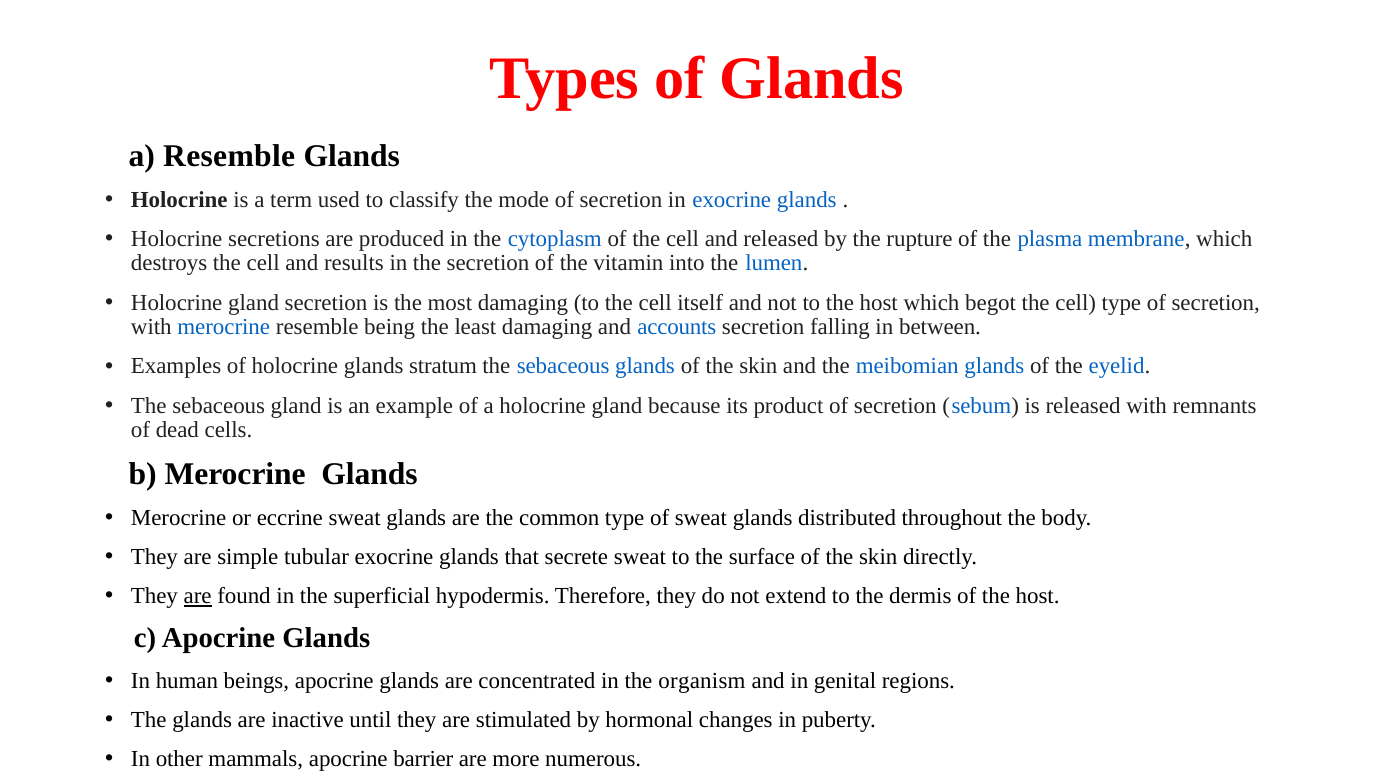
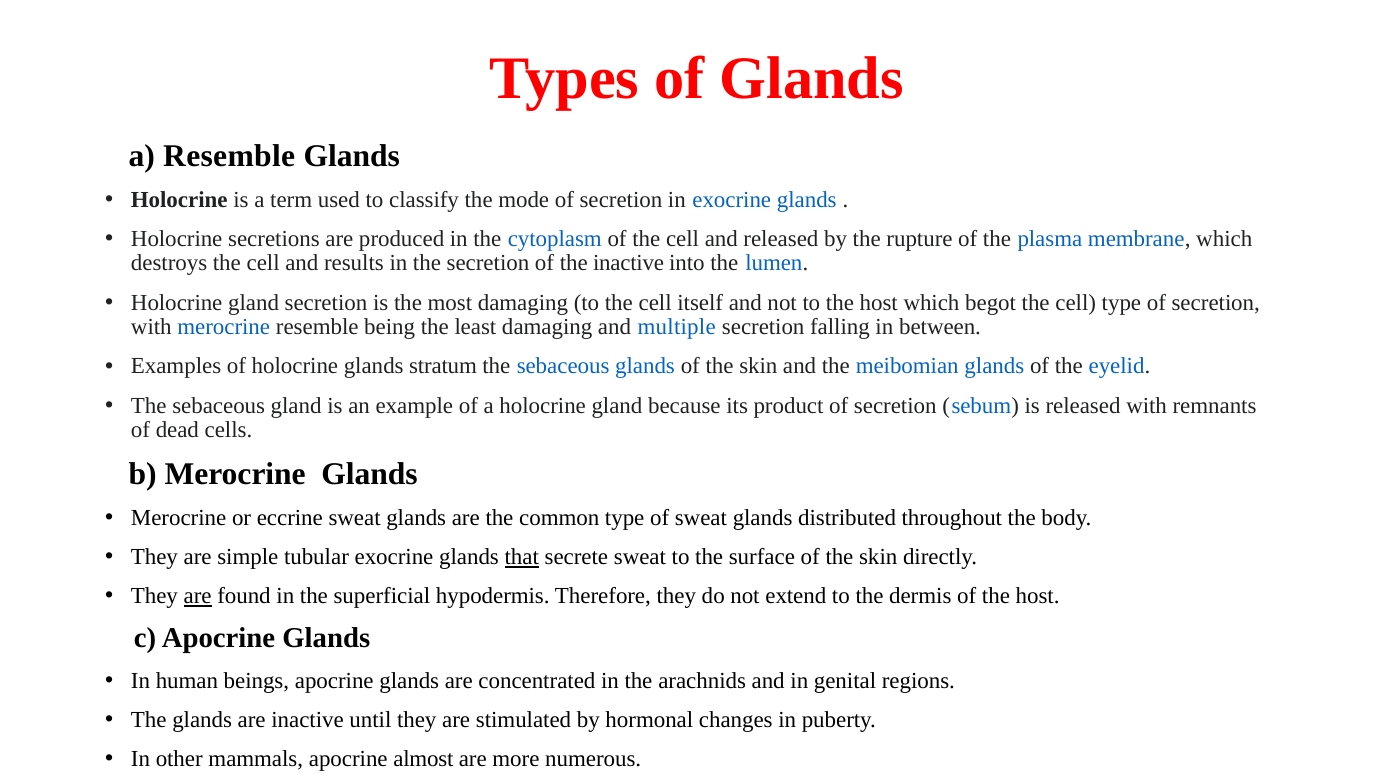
the vitamin: vitamin -> inactive (629, 264)
accounts: accounts -> multiple (677, 328)
that underline: none -> present (522, 558)
organism: organism -> arachnids (702, 681)
barrier: barrier -> almost (423, 760)
